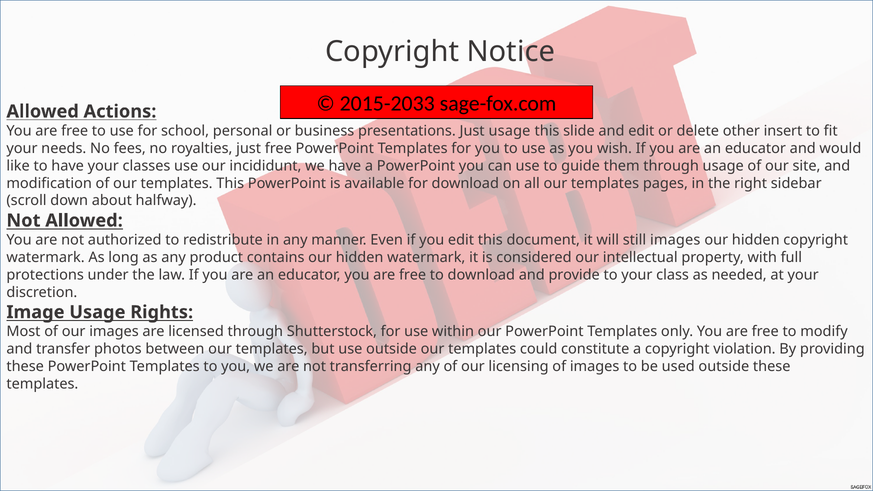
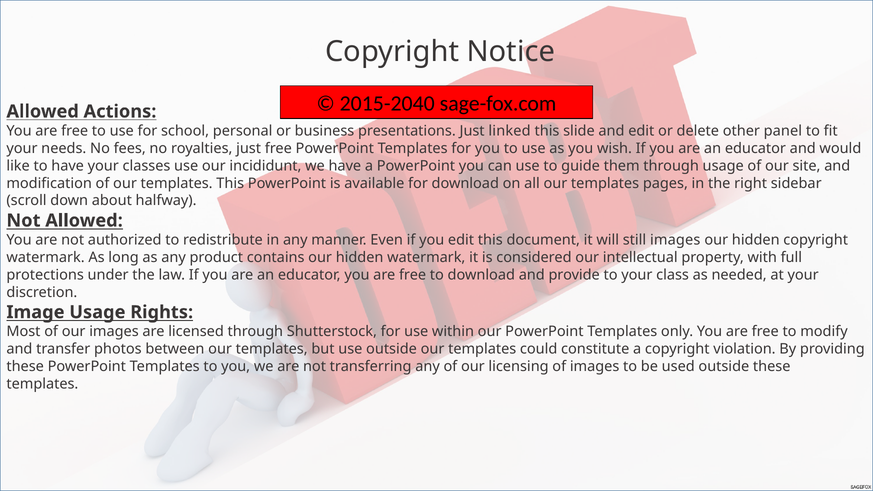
2015-2033: 2015-2033 -> 2015-2040 (387, 104)
Just usage: usage -> linked (510, 131)
insert: insert -> panel (783, 131)
